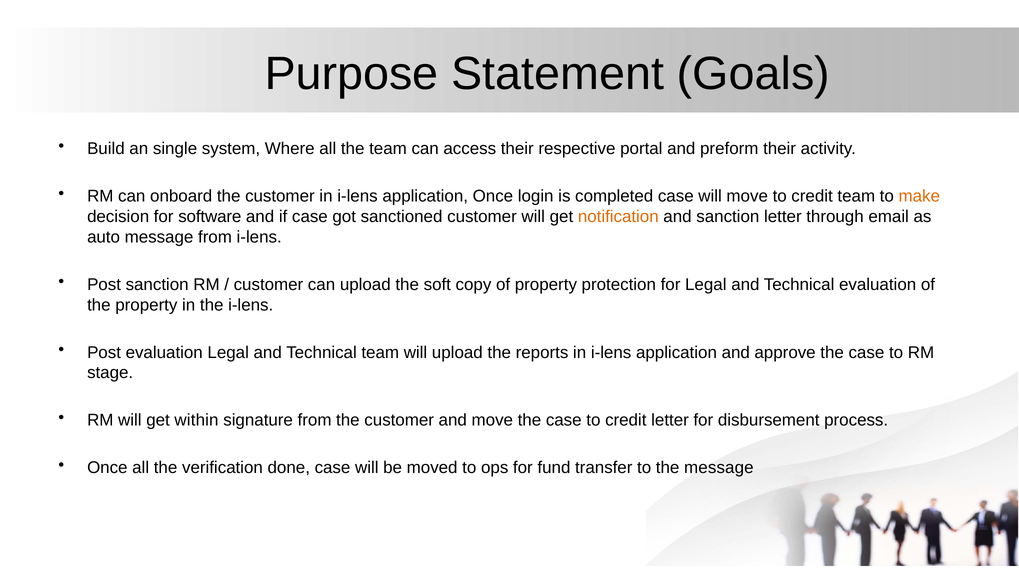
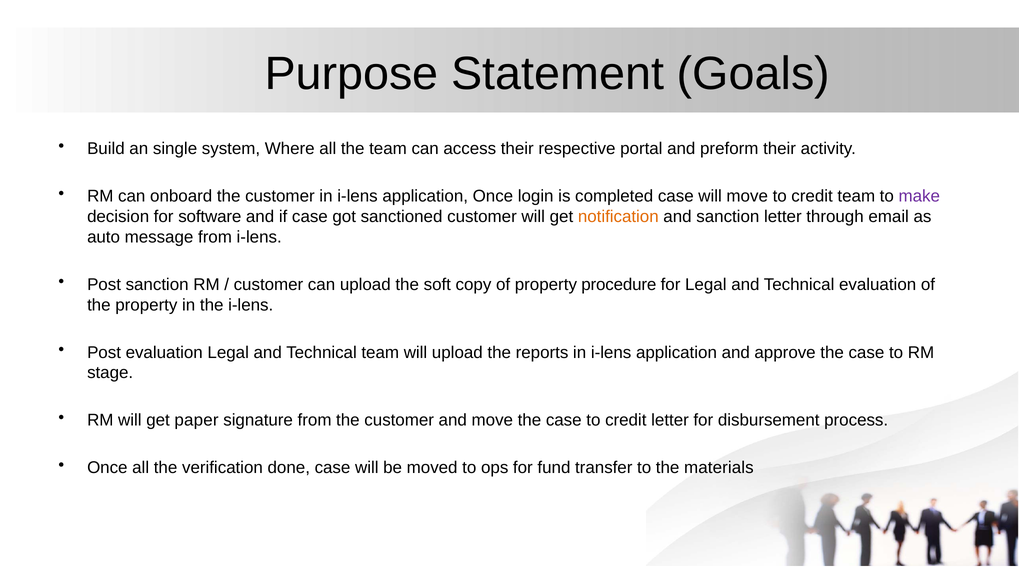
make colour: orange -> purple (919, 196)
protection: protection -> procedure (619, 285)
within: within -> paper (197, 421)
the message: message -> materials (719, 468)
